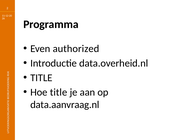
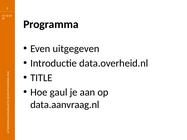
authorized: authorized -> uitgegeven (76, 49)
Hoe title: title -> gaul (59, 92)
